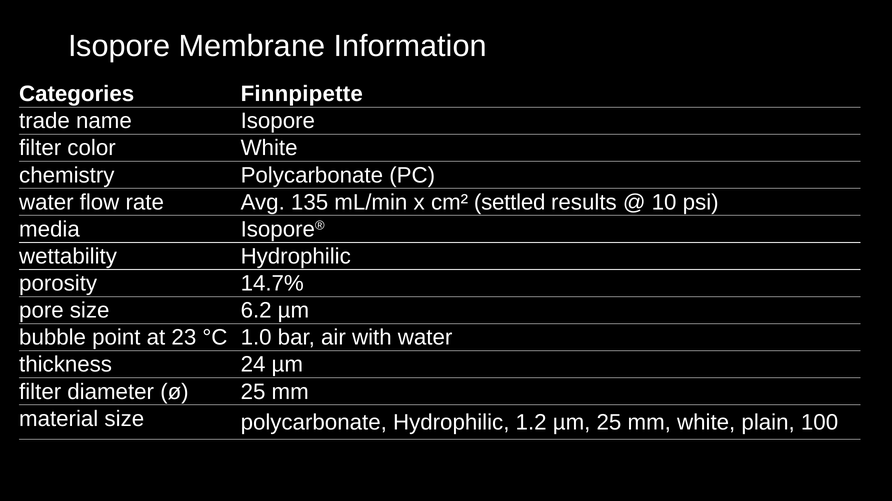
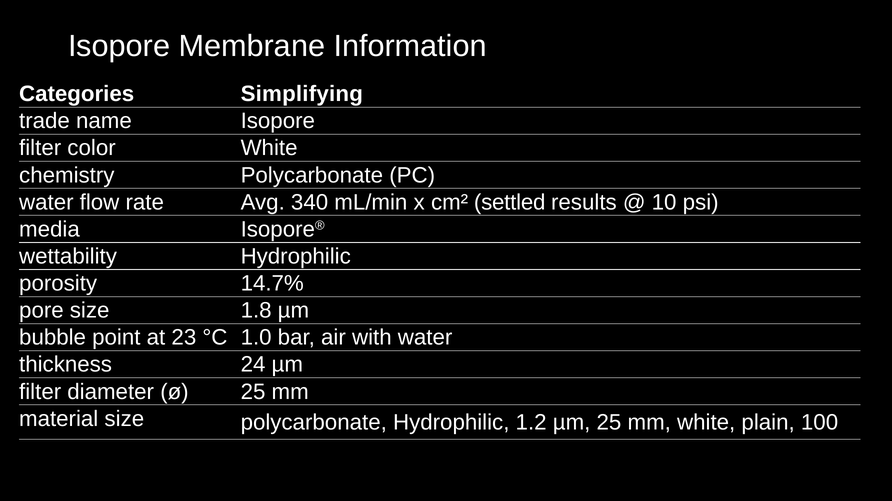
Finnpipette: Finnpipette -> Simplifying (302, 94)
135: 135 -> 340 (310, 203)
6.2: 6.2 -> 1.8 (256, 311)
